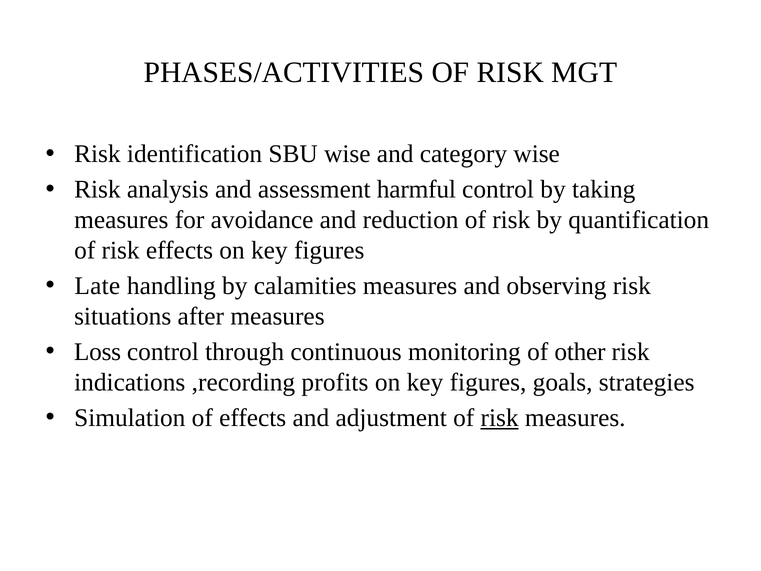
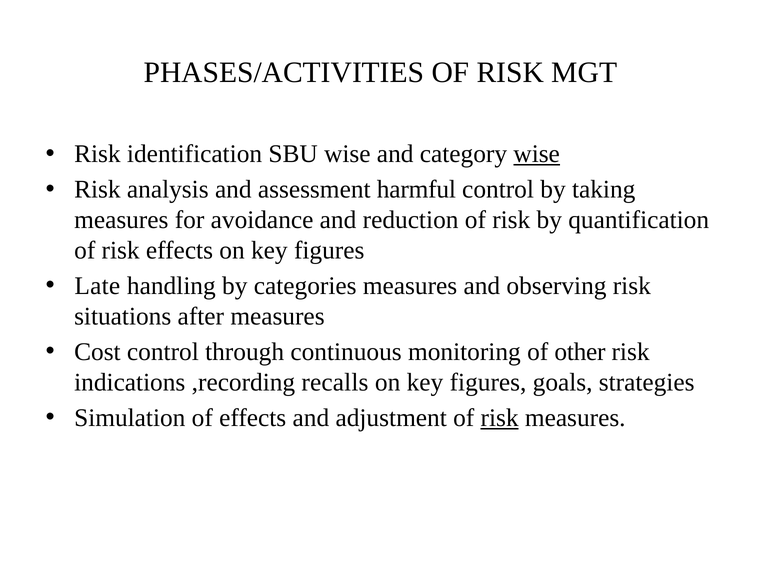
wise underline: none -> present (537, 154)
calamities: calamities -> categories (305, 286)
Loss: Loss -> Cost (97, 352)
profits: profits -> recalls (335, 382)
